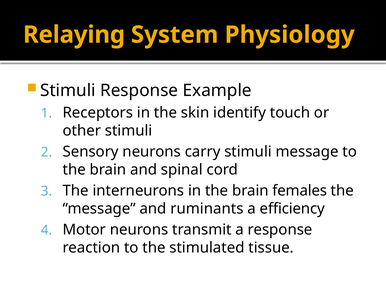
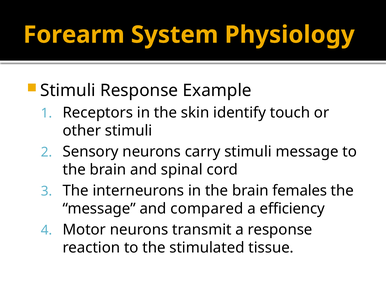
Relaying: Relaying -> Forearm (74, 35)
ruminants: ruminants -> compared (207, 208)
